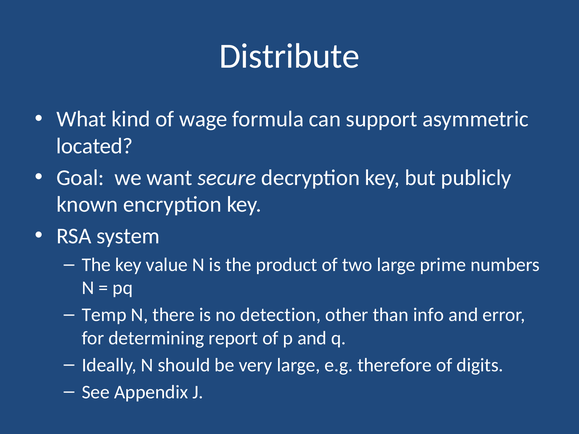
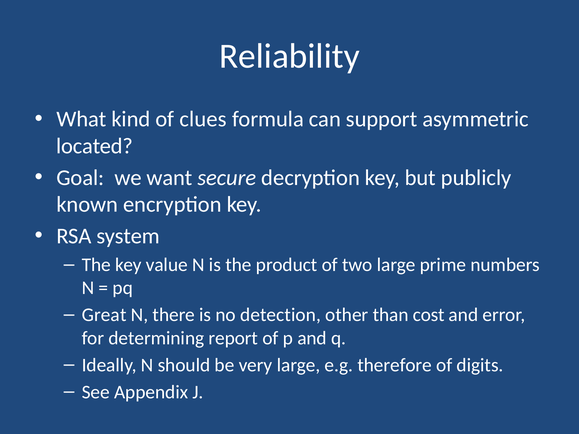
Distribute: Distribute -> Reliability (289, 56)
wage: wage -> clues (203, 119)
Temp: Temp -> Great (104, 315)
info: info -> cost (429, 315)
